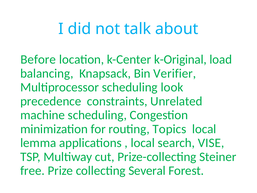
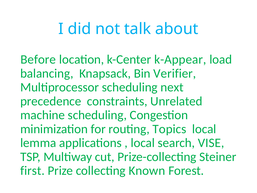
k-Original: k-Original -> k-Appear (180, 59)
look: look -> next (172, 87)
free: free -> first (32, 171)
Several: Several -> Known (147, 171)
